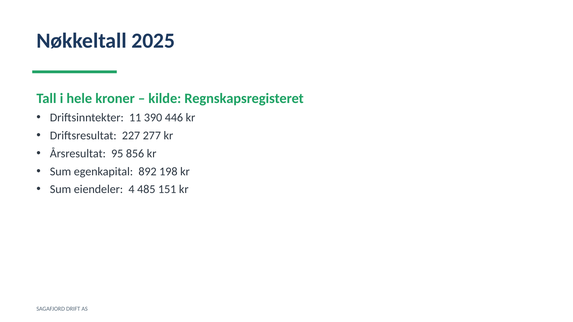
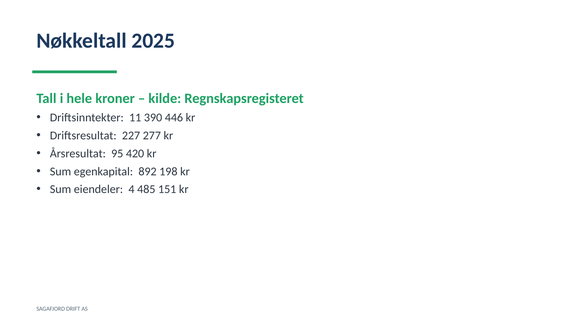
856: 856 -> 420 (135, 154)
